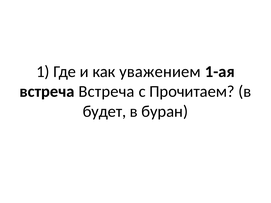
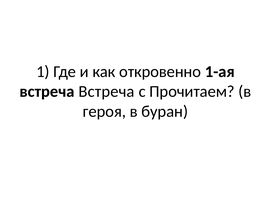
уважением: уважением -> откровенно (160, 72)
будет: будет -> героя (104, 111)
